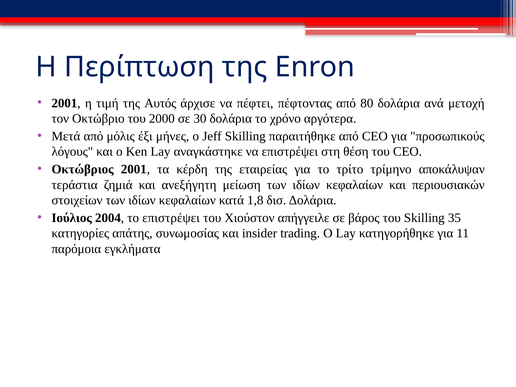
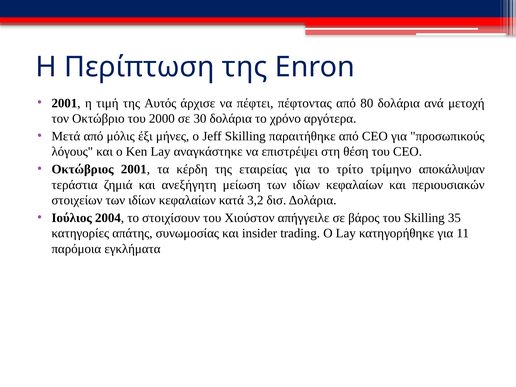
1,8: 1,8 -> 3,2 (255, 200)
το επιστρέψει: επιστρέψει -> στοιχίσουν (171, 218)
